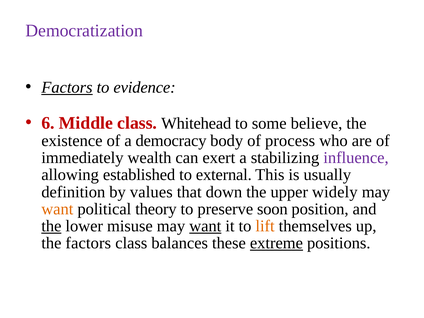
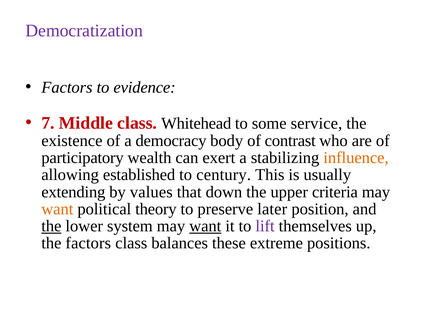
Factors underline: present -> none (67, 87)
6: 6 -> 7 (48, 123)
believe: believe -> service (316, 123)
process: process -> contrast (290, 141)
immediately: immediately -> participatory (83, 158)
influence colour: purple -> orange (356, 158)
external: external -> century (224, 175)
definition: definition -> extending (73, 192)
widely: widely -> criteria (335, 192)
soon: soon -> later (272, 209)
misuse: misuse -> system (130, 226)
lift colour: orange -> purple (265, 226)
extreme underline: present -> none (276, 243)
